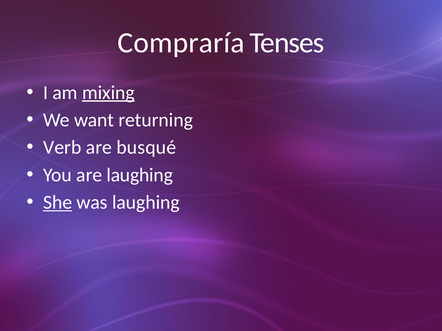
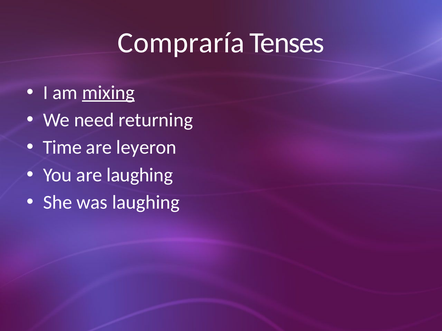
want: want -> need (94, 120)
Verb: Verb -> Time (62, 148)
busqué: busqué -> leyeron (146, 148)
She underline: present -> none (58, 203)
